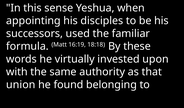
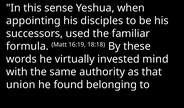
upon: upon -> mind (155, 59)
